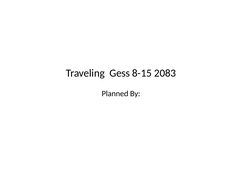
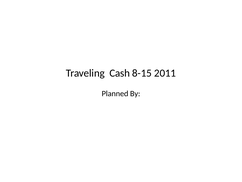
Gess: Gess -> Cash (120, 73)
2083: 2083 -> 2011 (165, 73)
